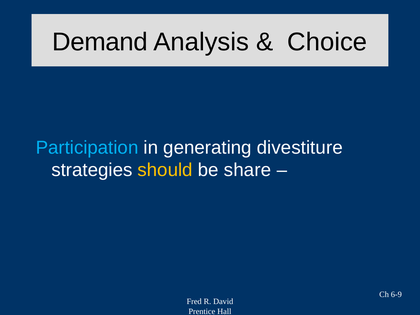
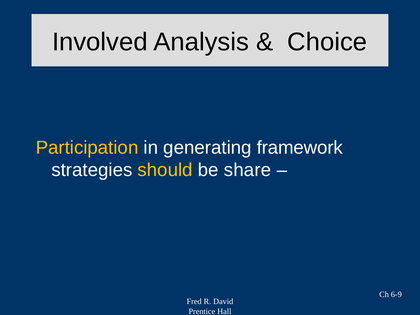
Demand: Demand -> Involved (100, 42)
Participation colour: light blue -> yellow (87, 148)
divestiture: divestiture -> framework (300, 148)
